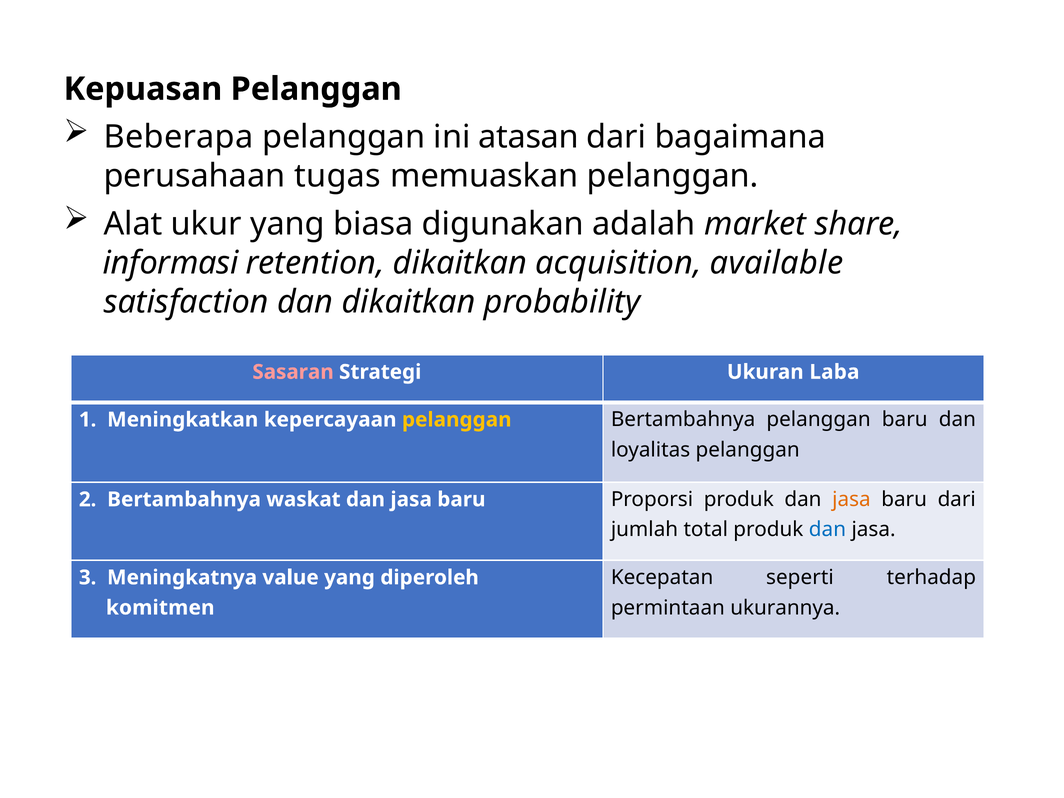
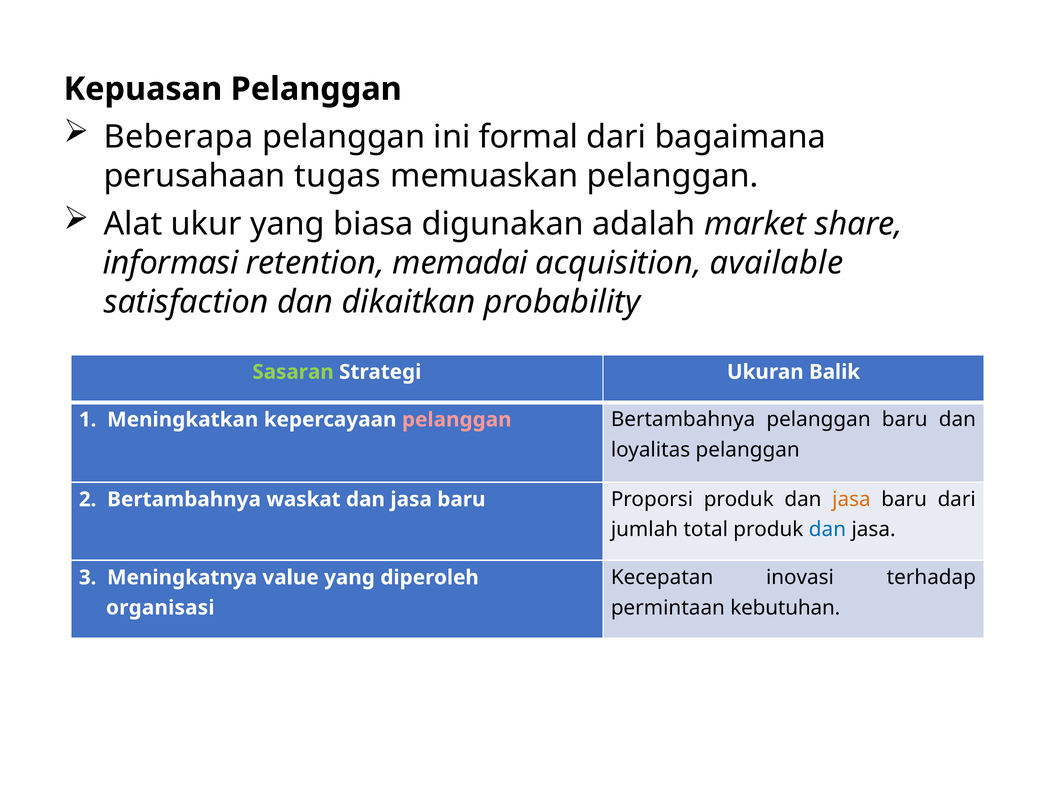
atasan: atasan -> formal (529, 137)
retention dikaitkan: dikaitkan -> memadai (460, 263)
Sasaran colour: pink -> light green (293, 372)
Laba: Laba -> Balik (835, 372)
pelanggan colour: yellow -> pink (457, 420)
seperti: seperti -> inovasi (800, 578)
ukurannya: ukurannya -> kebutuhan (785, 608)
komitmen: komitmen -> organisasi (160, 608)
